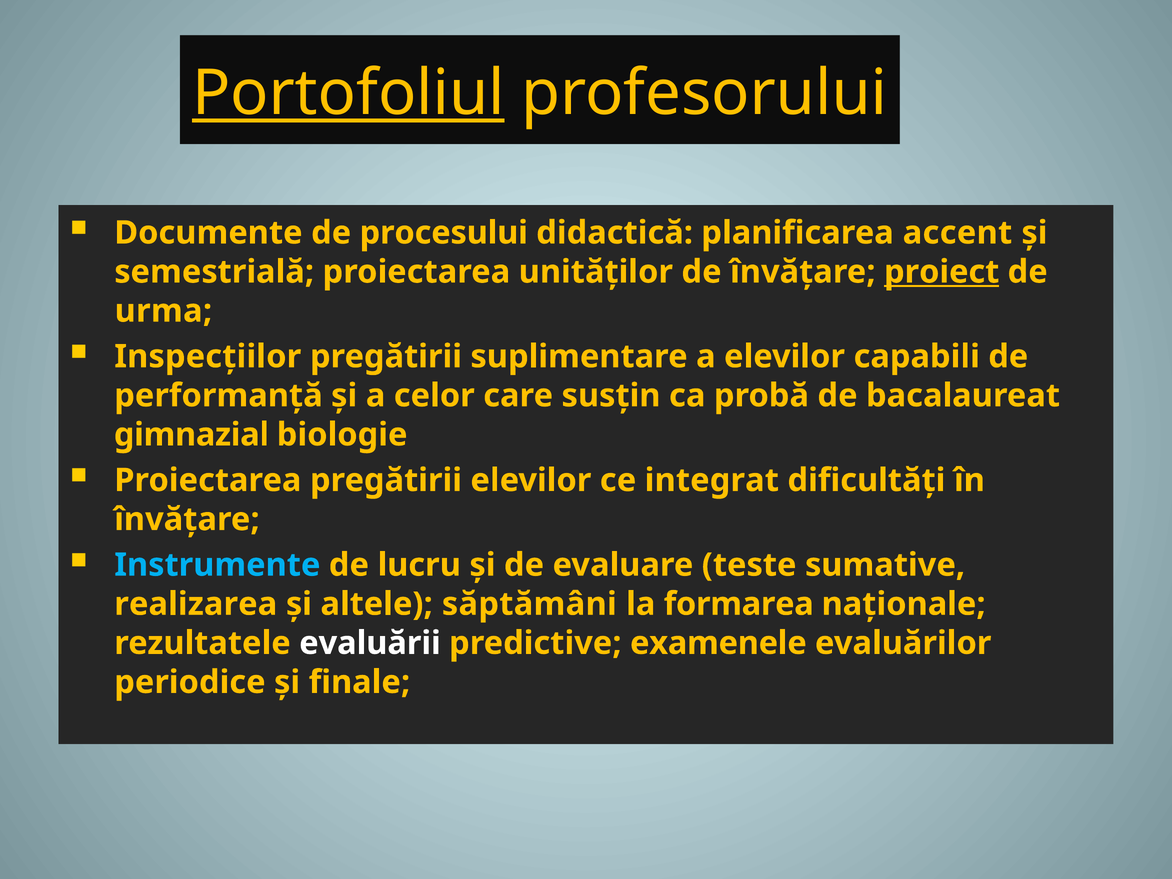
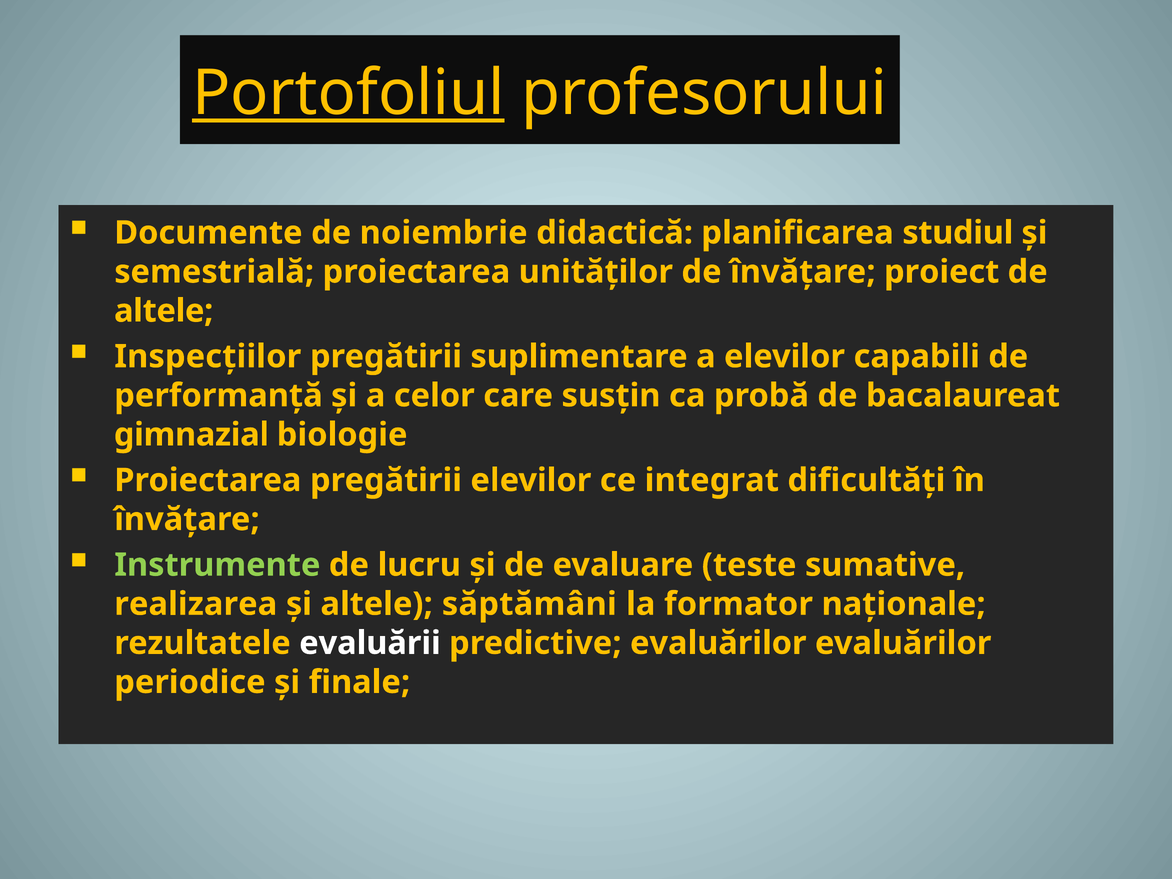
procesului: procesului -> noiembrie (444, 233)
accent: accent -> studiul (958, 233)
proiect underline: present -> none (942, 272)
urma: urma -> altele (164, 311)
Instrumente colour: light blue -> light green (217, 565)
formarea: formarea -> formator (738, 604)
predictive examenele: examenele -> evaluărilor (718, 643)
